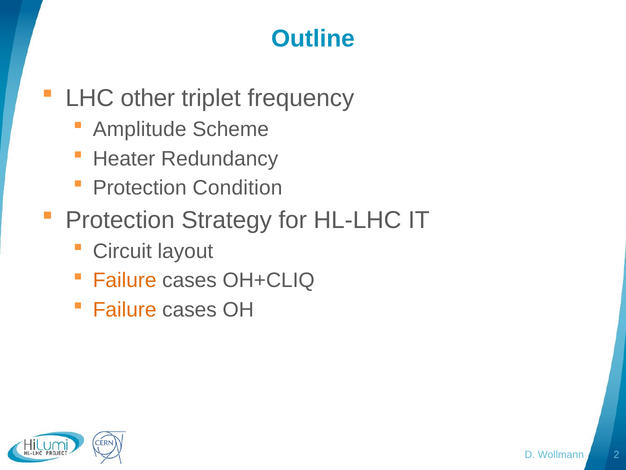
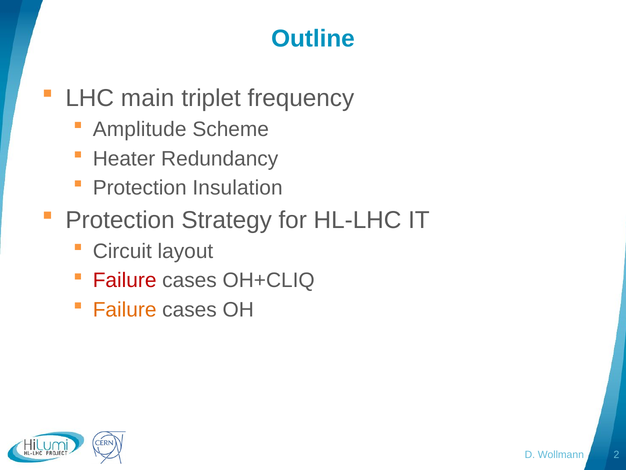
other: other -> main (148, 98)
Condition: Condition -> Insulation (238, 188)
Failure colour: orange -> red (125, 280)
